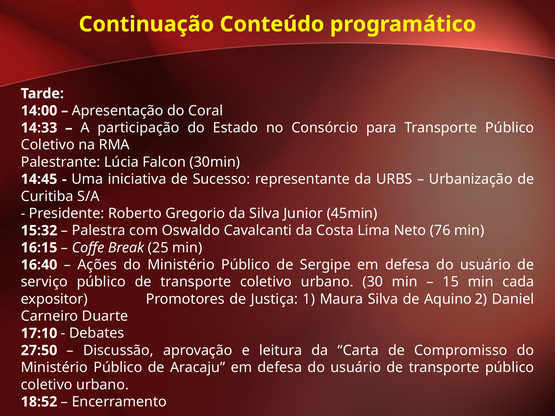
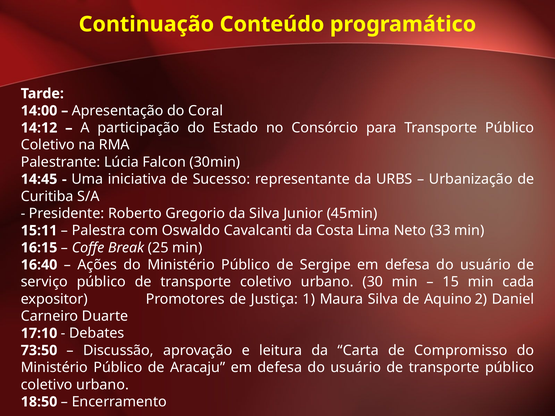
14:33: 14:33 -> 14:12 (39, 128)
15:32: 15:32 -> 15:11 (39, 231)
76: 76 -> 33 (440, 231)
27:50: 27:50 -> 73:50 (39, 351)
18:52: 18:52 -> 18:50 (39, 402)
